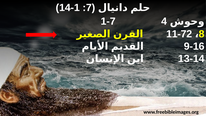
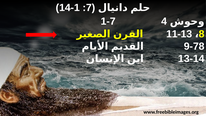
11-72: 11-72 -> 11-13 (179, 34)
9-16: 9-16 -> 9-78 (194, 46)
